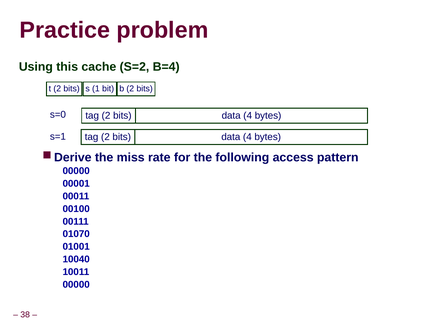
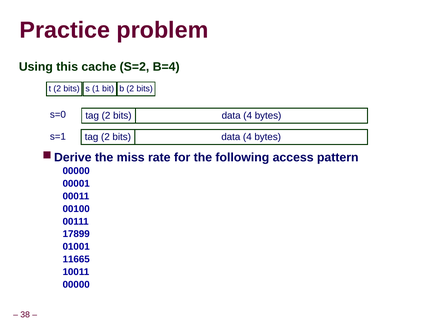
01070: 01070 -> 17899 (76, 235)
10040: 10040 -> 11665 (76, 260)
